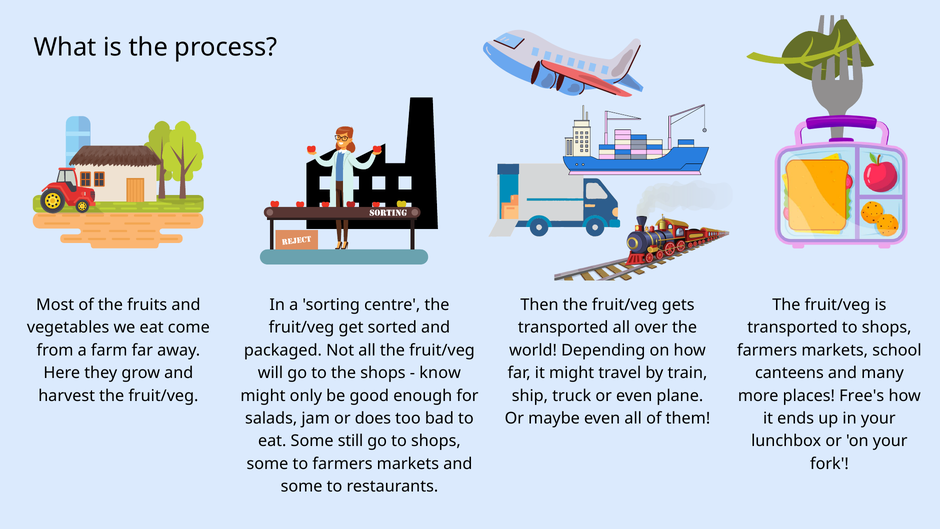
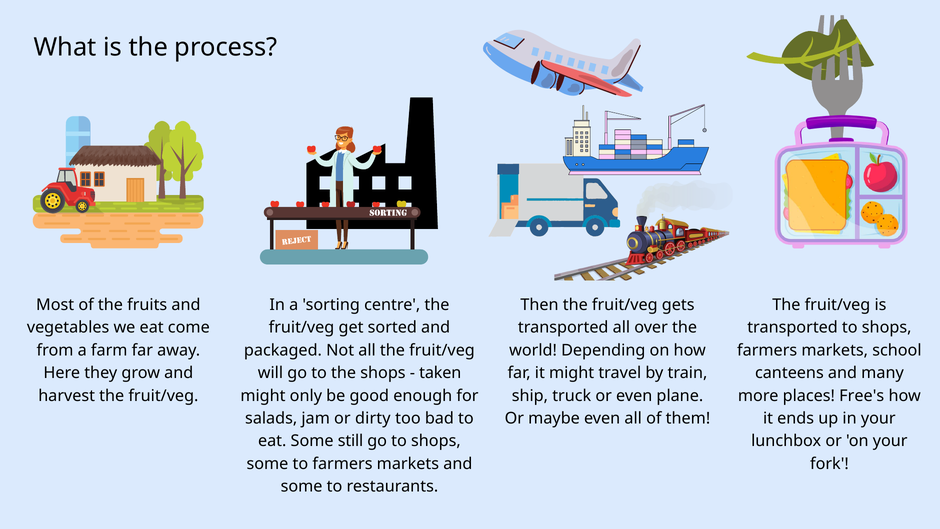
know: know -> taken (440, 373)
does: does -> dirty (373, 418)
